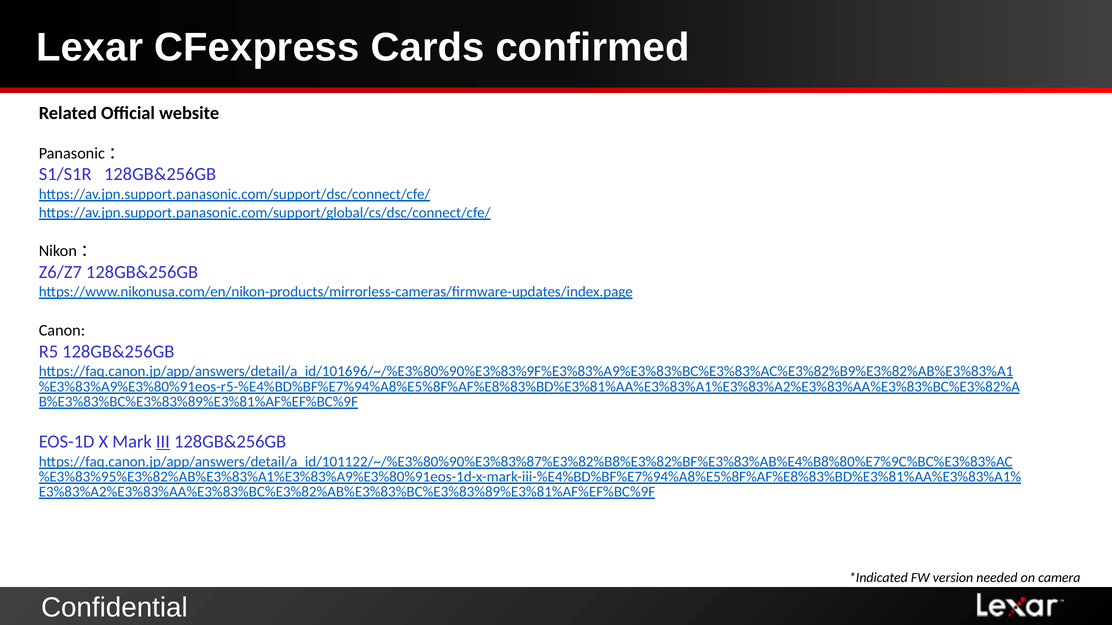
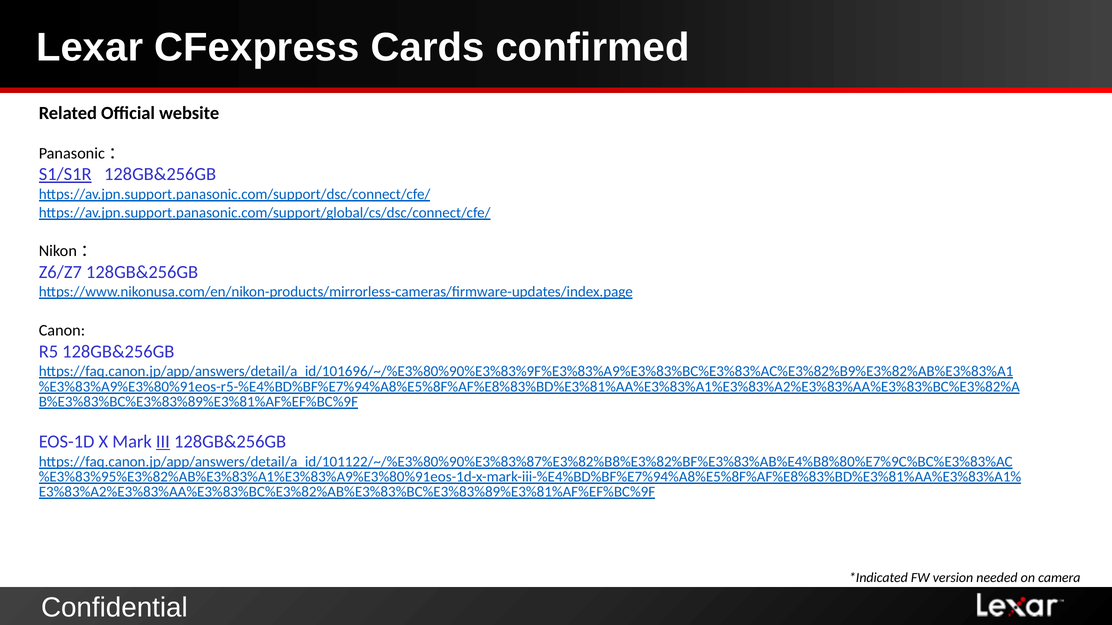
S1/S1R underline: none -> present (65, 174)
